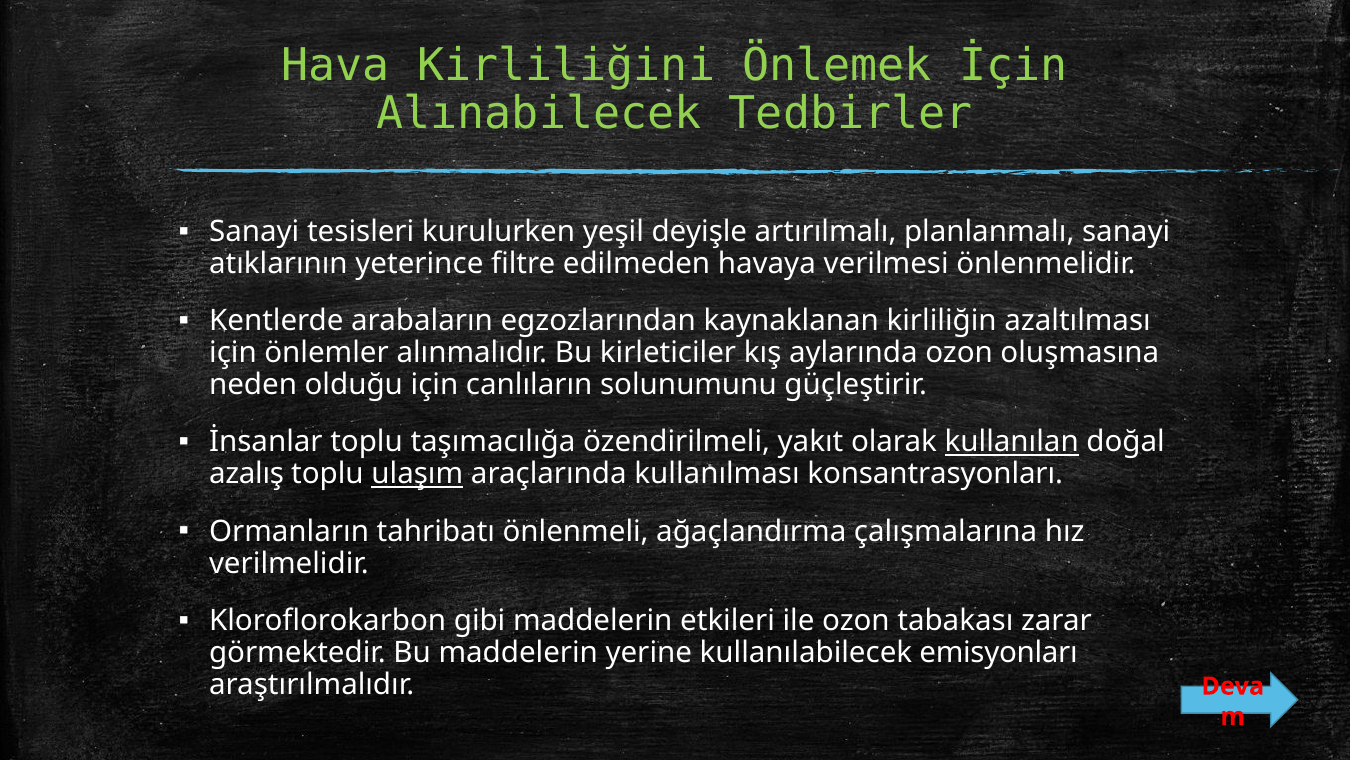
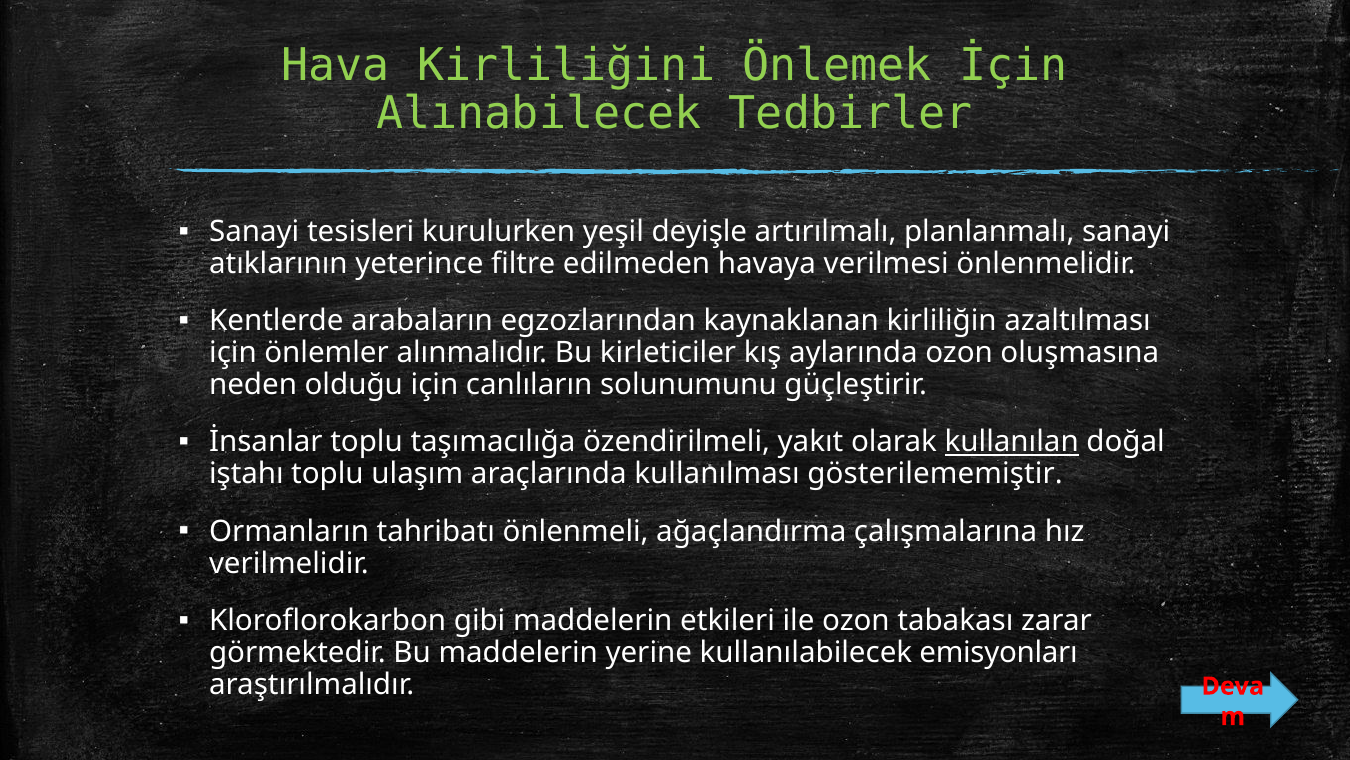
azalış: azalış -> iştahı (246, 474)
ulaşım underline: present -> none (417, 474)
konsantrasyonları: konsantrasyonları -> gösterilememiştir (935, 474)
